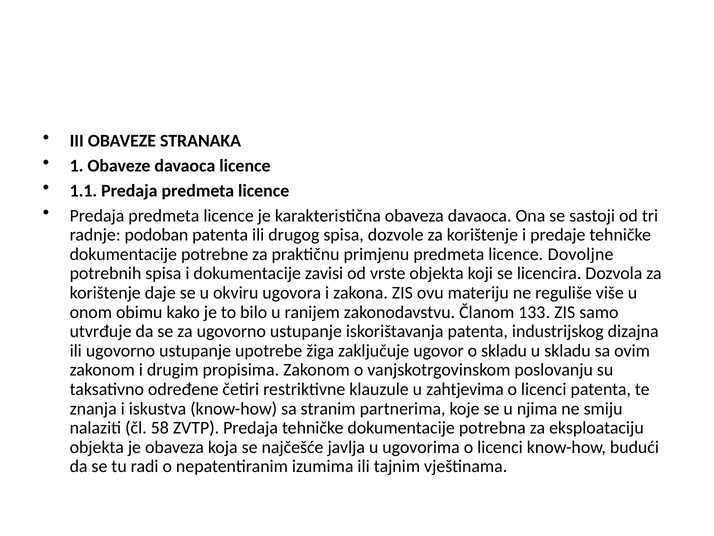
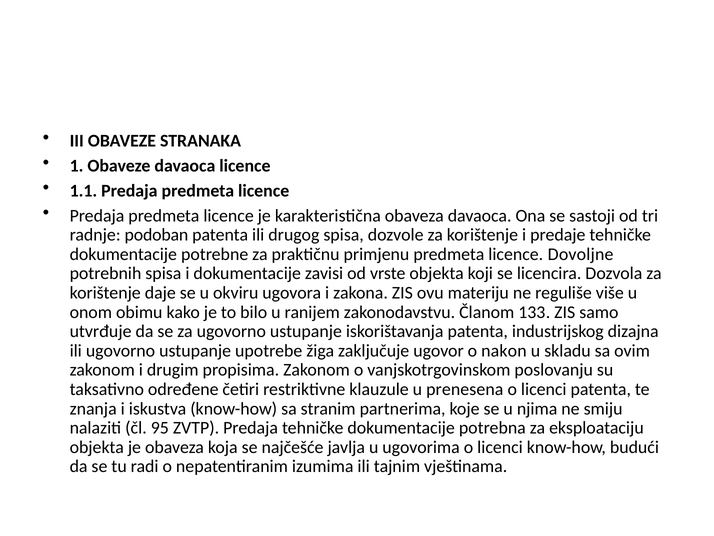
o skladu: skladu -> nakon (504, 350)
zahtjevima: zahtjevima -> prenesena (465, 389)
58: 58 -> 95 (160, 428)
